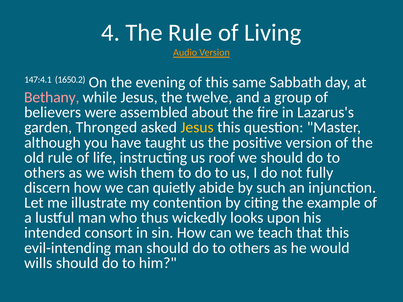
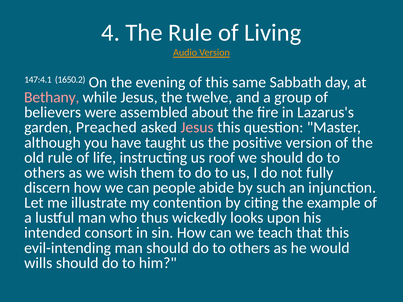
Thronged: Thronged -> Preached (106, 128)
Jesus colour: yellow -> pink (197, 128)
quietly: quietly -> people (174, 188)
